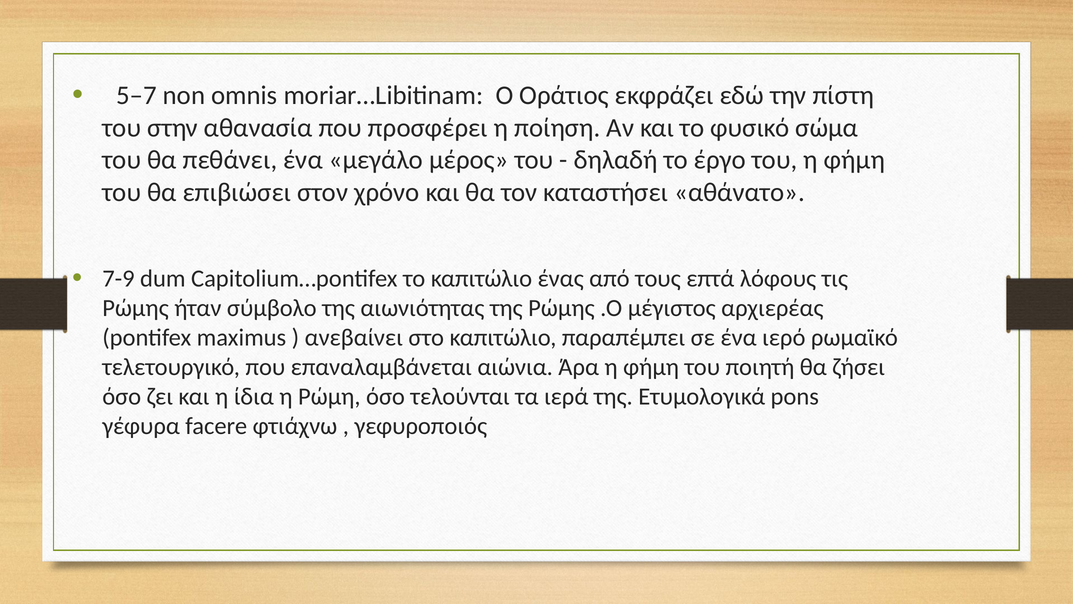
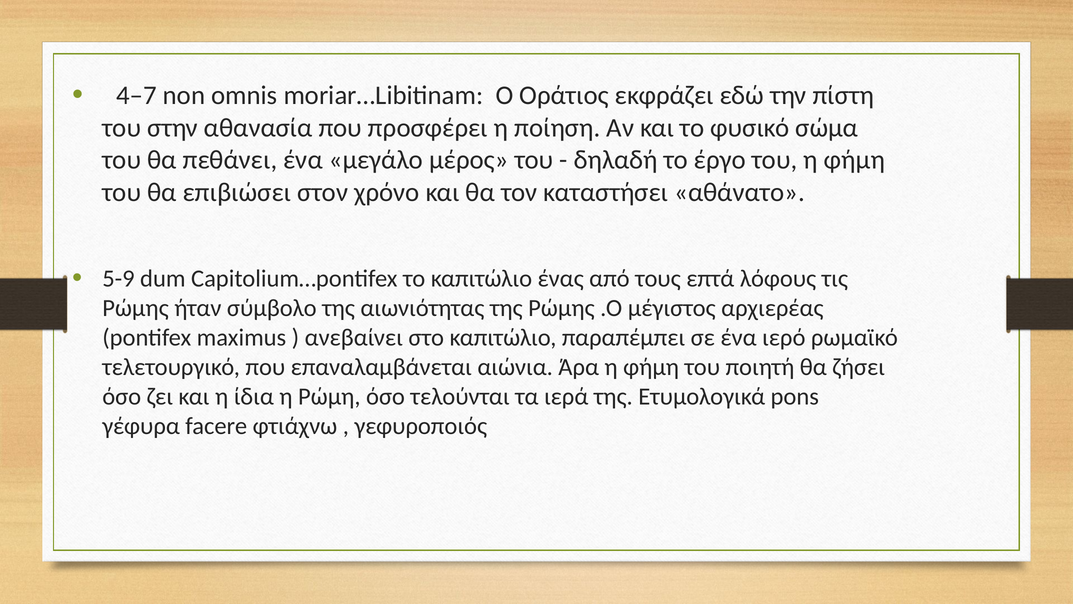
5–7: 5–7 -> 4–7 (137, 96)
7-9: 7-9 -> 5-9 (118, 279)
